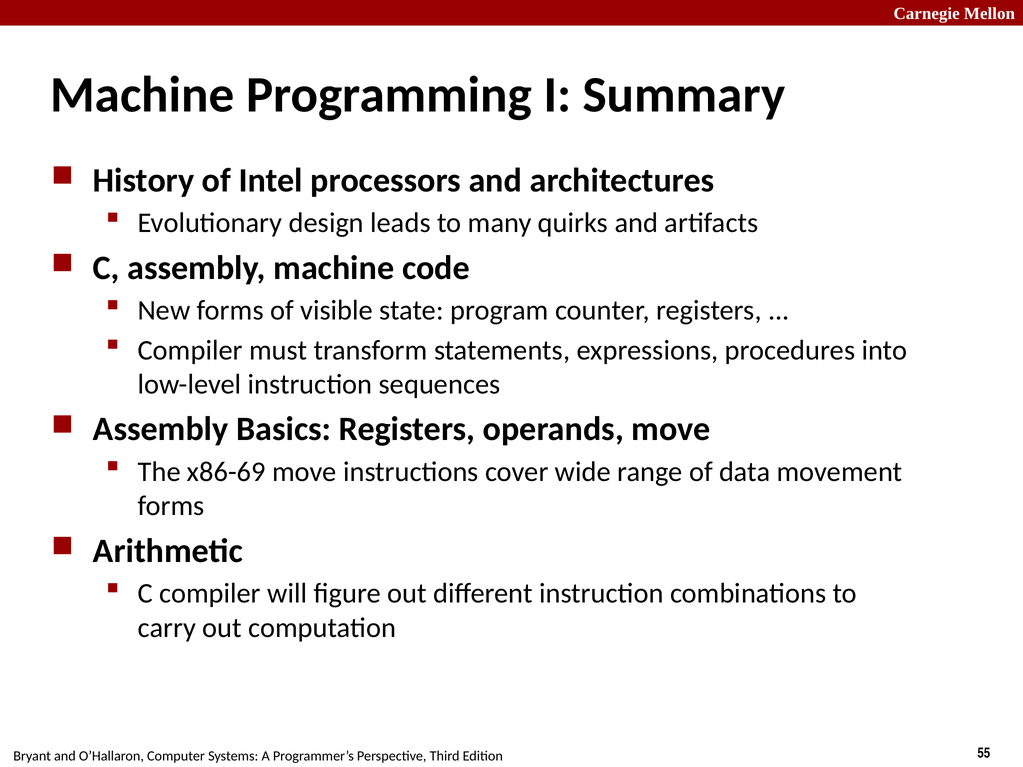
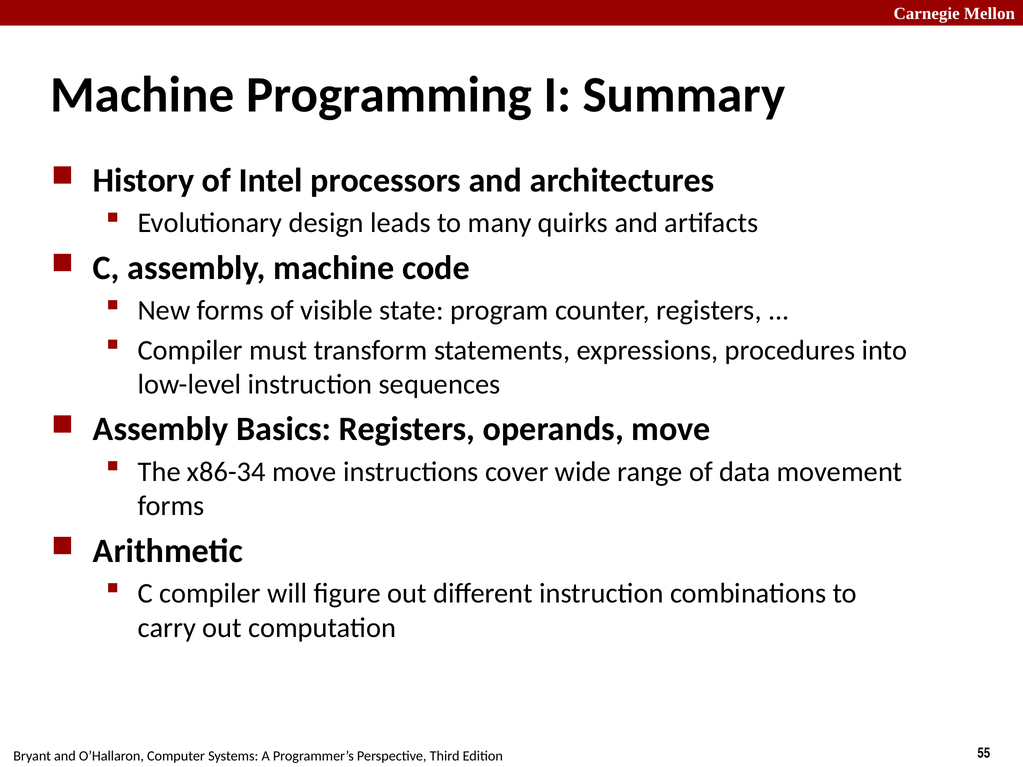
x86-69: x86-69 -> x86-34 (226, 472)
